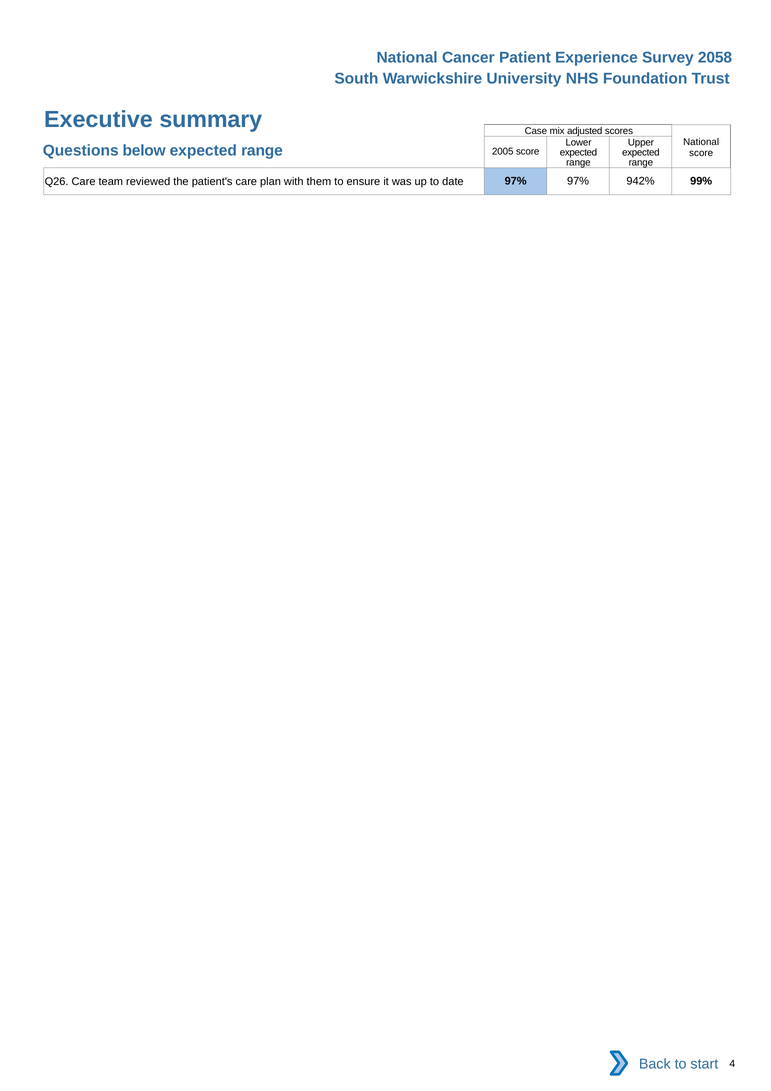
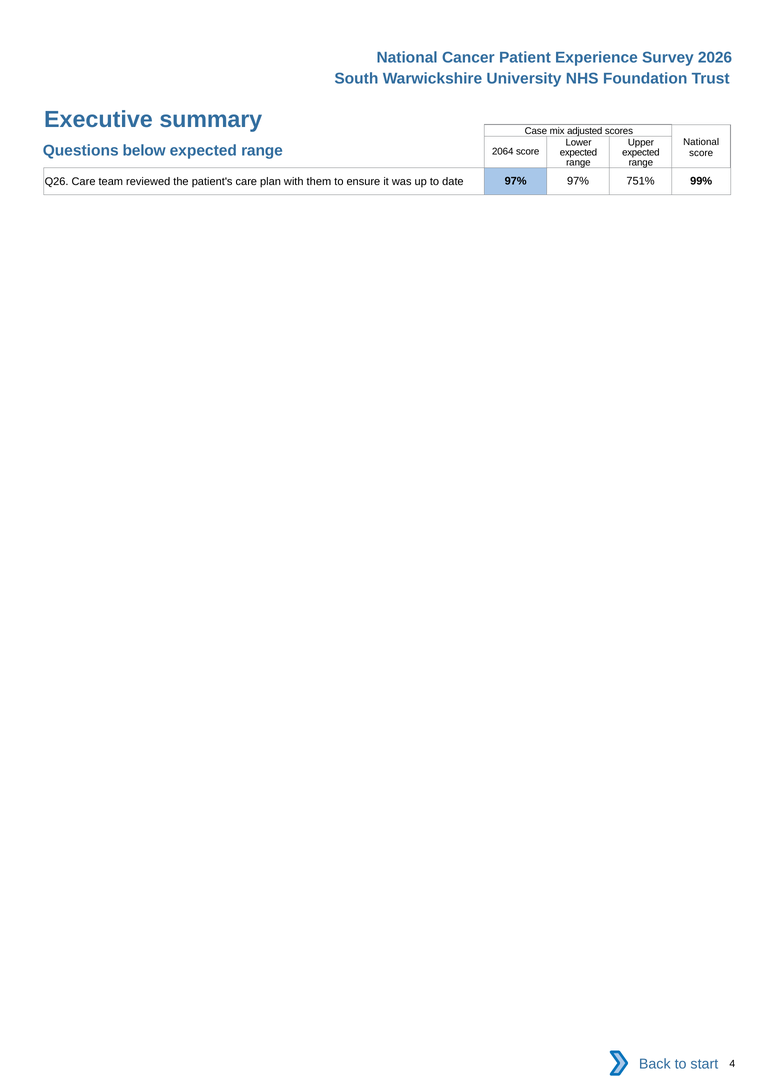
2058: 2058 -> 2026 (715, 57)
2005: 2005 -> 2064 (503, 152)
942%: 942% -> 751% (641, 181)
